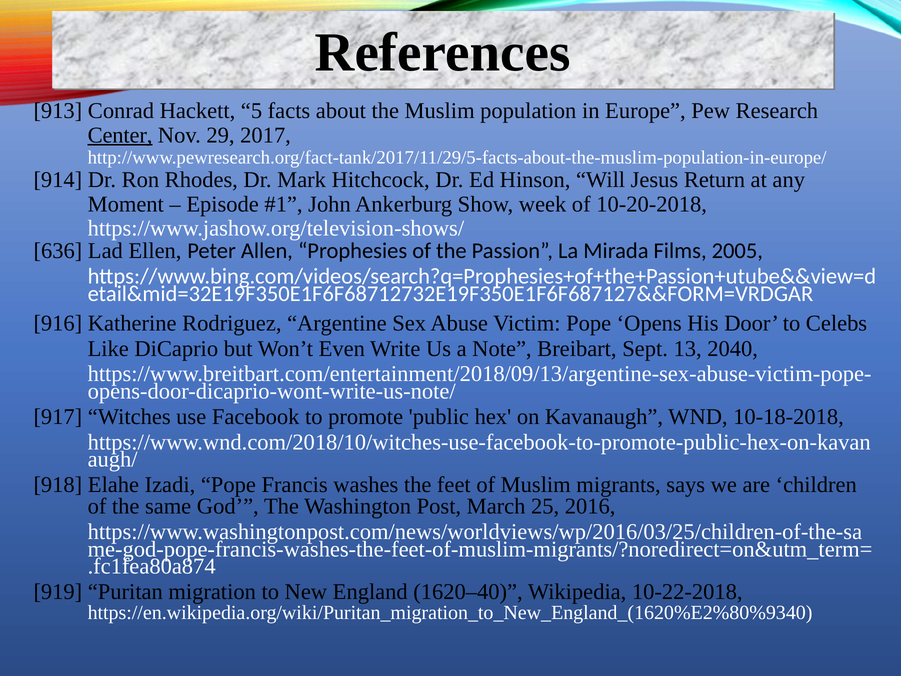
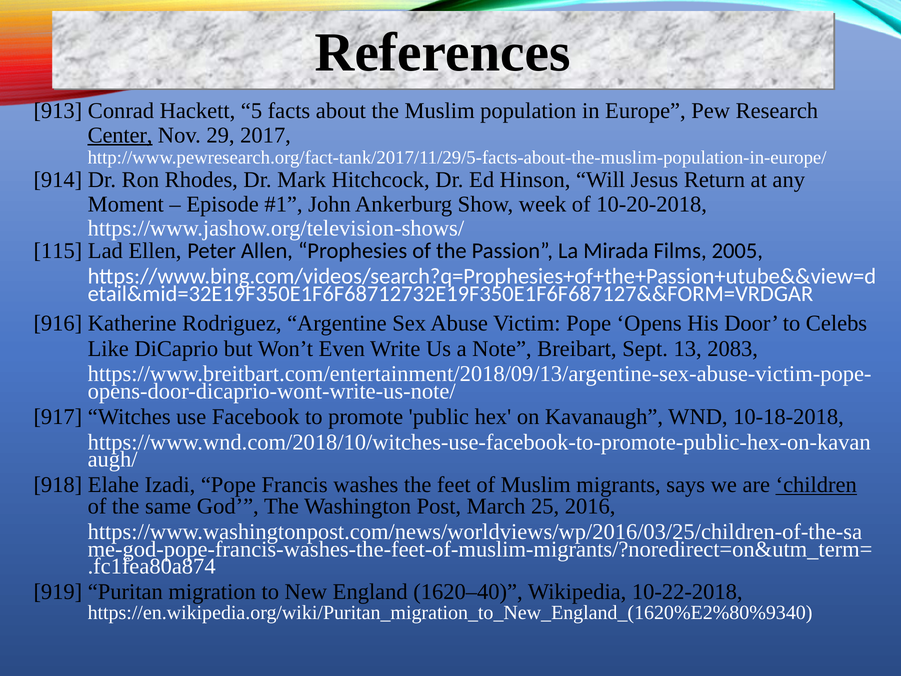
636: 636 -> 115 (58, 251)
2040: 2040 -> 2083 (733, 348)
children underline: none -> present (816, 485)
